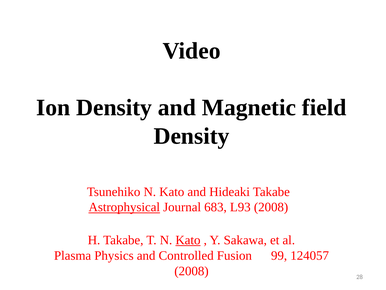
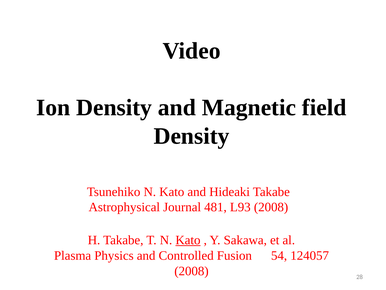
Astrophysical underline: present -> none (124, 207)
683: 683 -> 481 (215, 207)
99: 99 -> 54 (279, 255)
